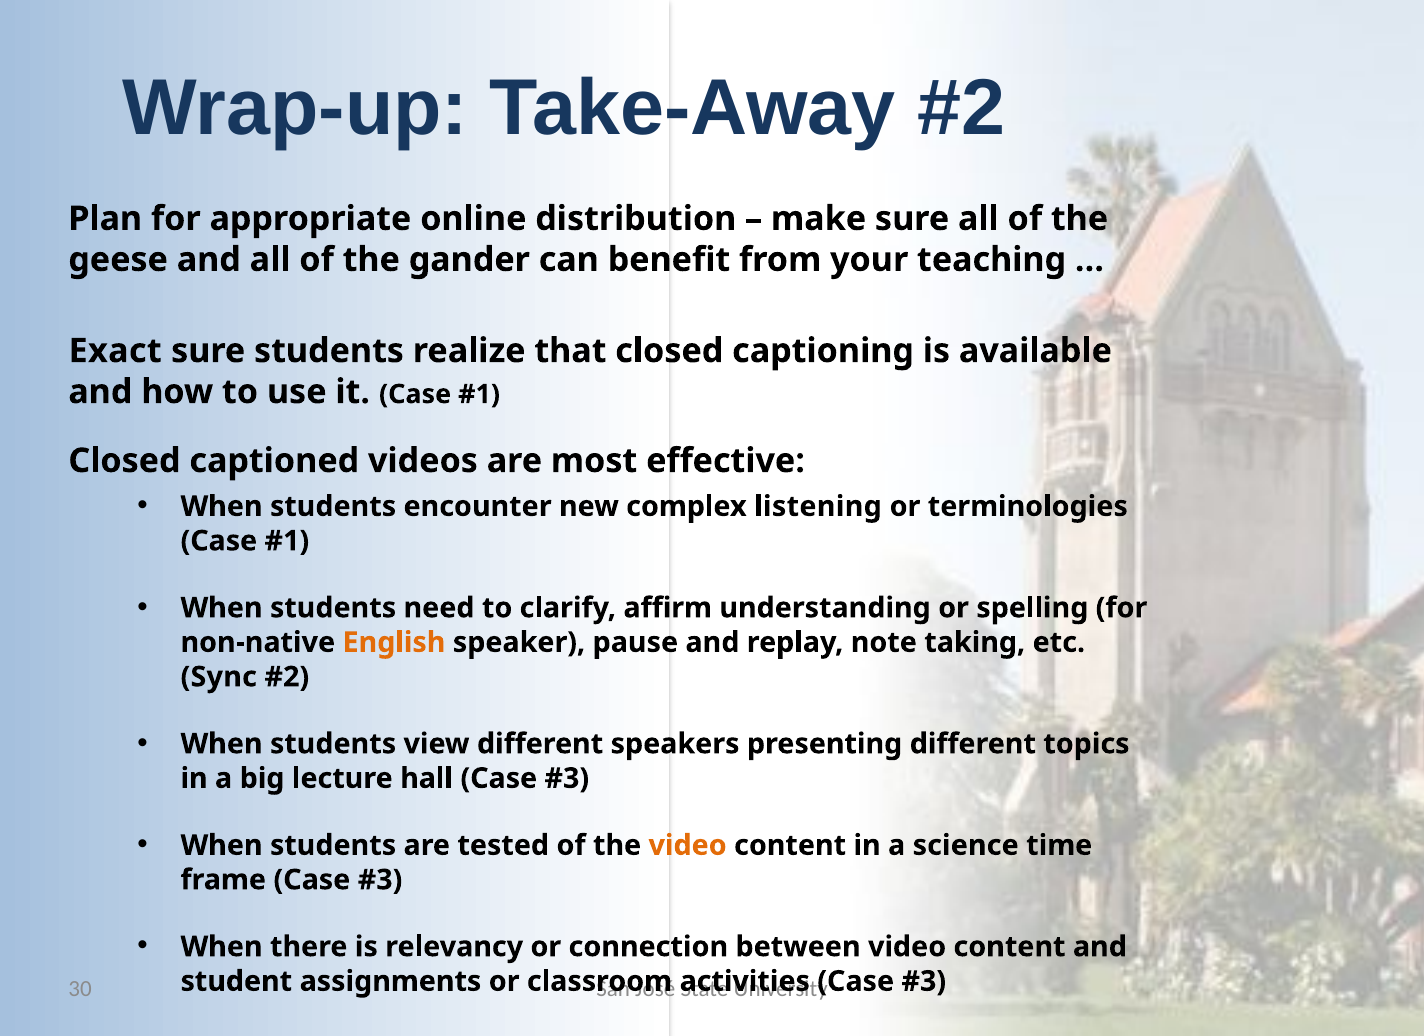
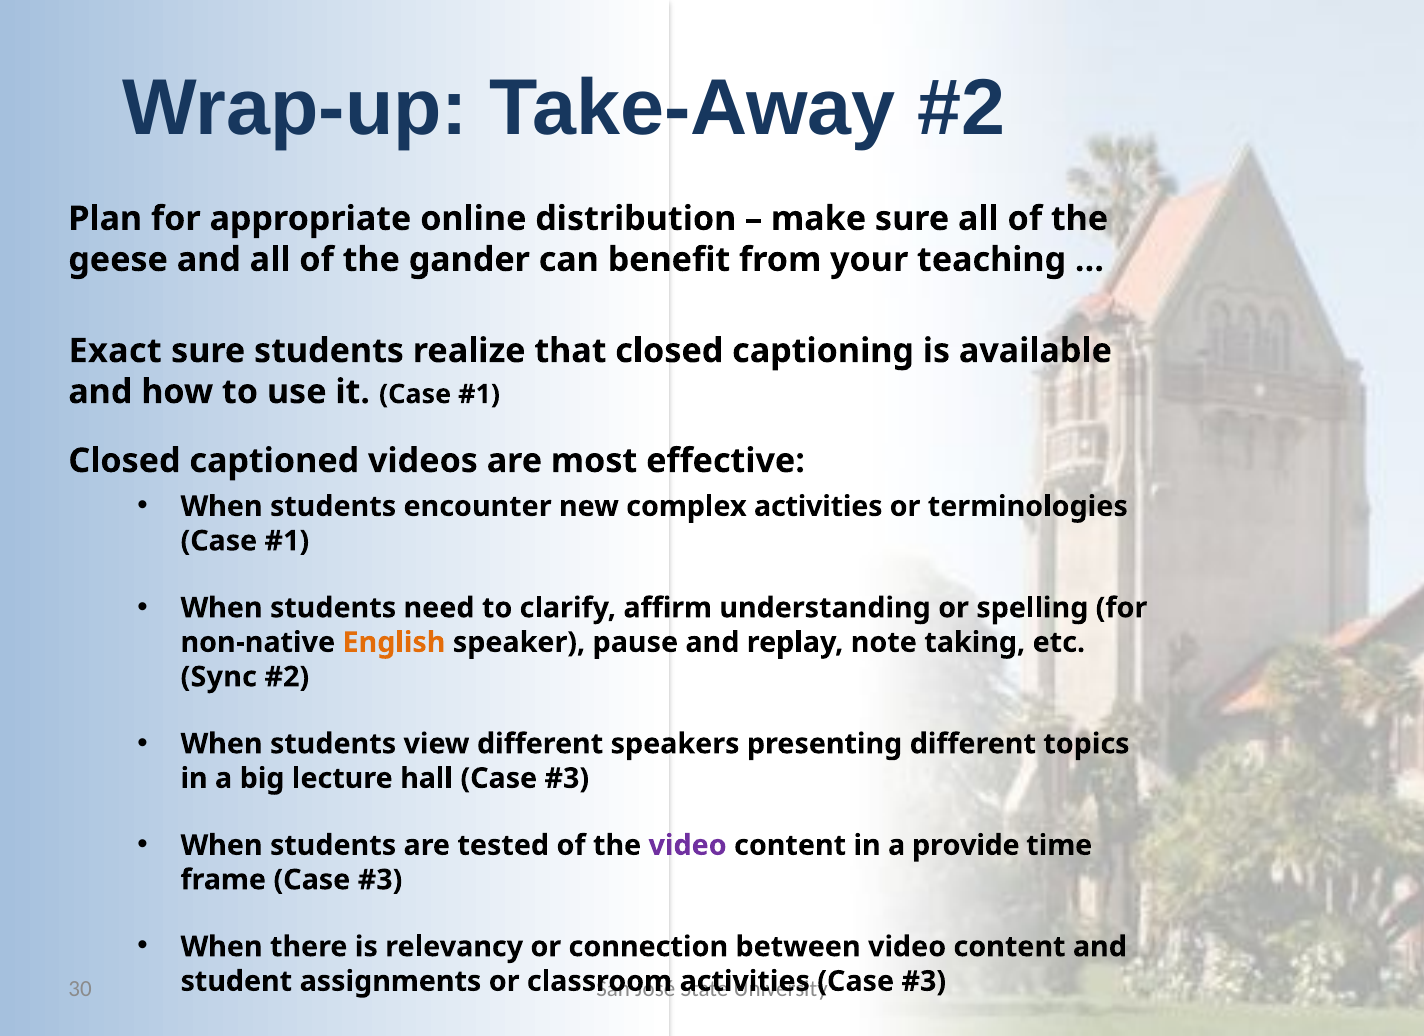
complex listening: listening -> activities (818, 506)
video colour: orange -> purple (688, 845)
science: science -> provide (966, 845)
